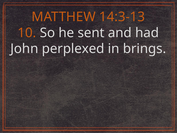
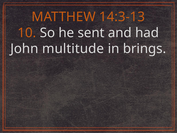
perplexed: perplexed -> multitude (73, 49)
